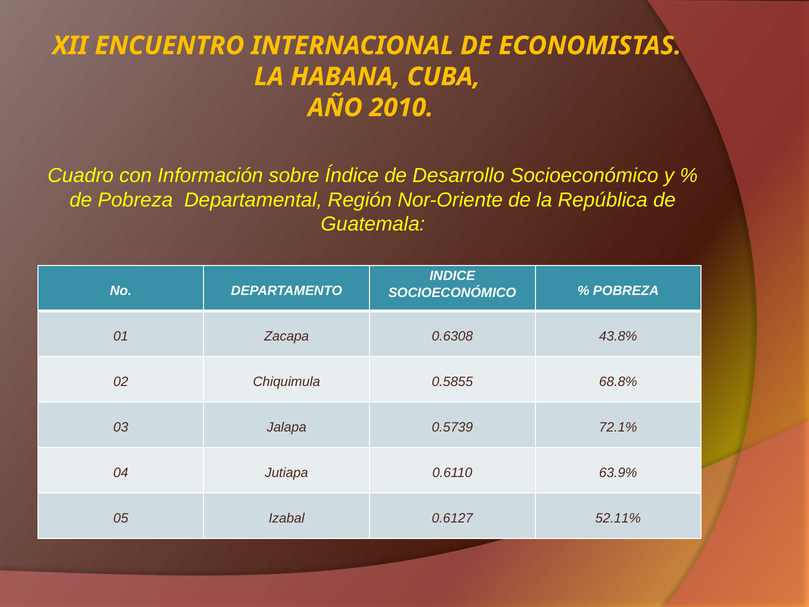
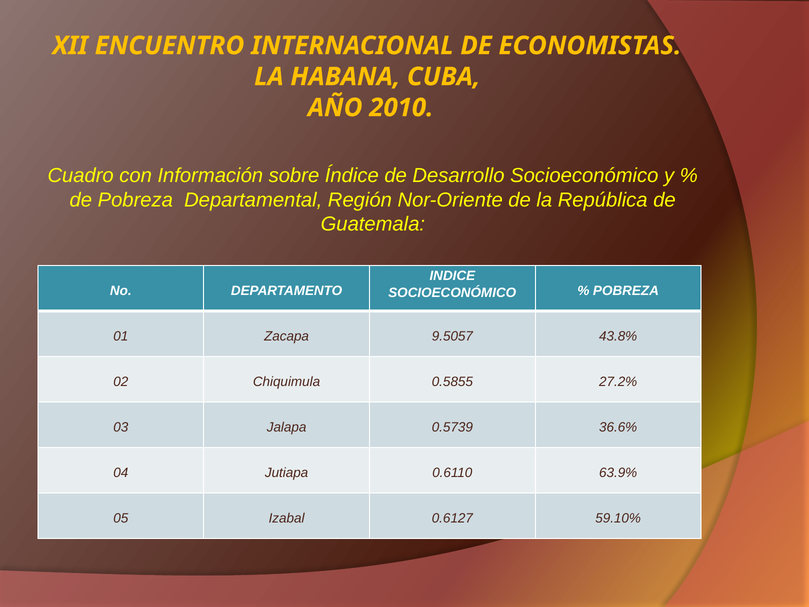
0.6308: 0.6308 -> 9.5057 (452, 336)
68.8%: 68.8% -> 27.2% (618, 382)
72.1%: 72.1% -> 36.6% (618, 427)
52.11%: 52.11% -> 59.10% (618, 518)
